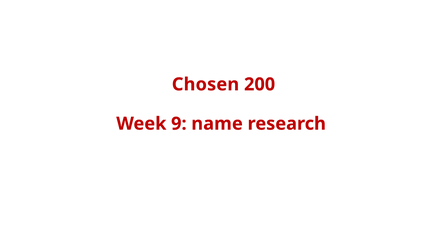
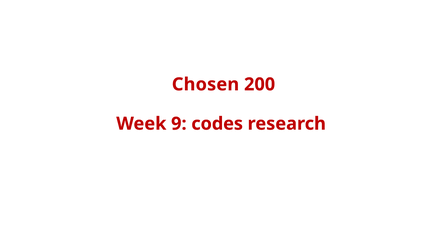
name: name -> codes (217, 123)
